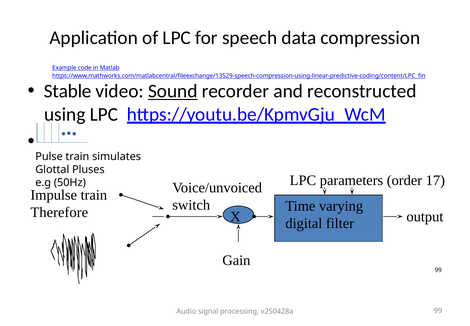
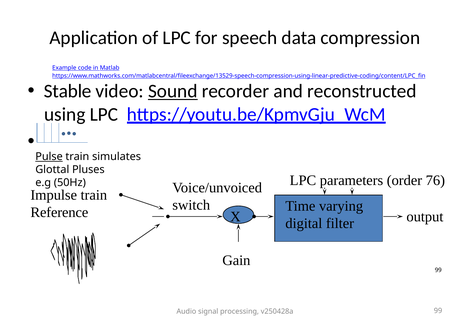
Pulse underline: none -> present (49, 156)
17: 17 -> 76 (435, 180)
Therefore: Therefore -> Reference (59, 212)
